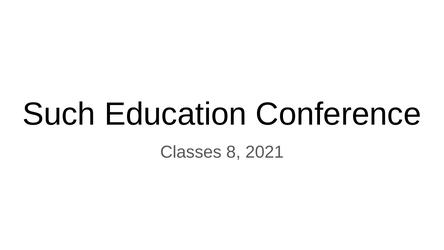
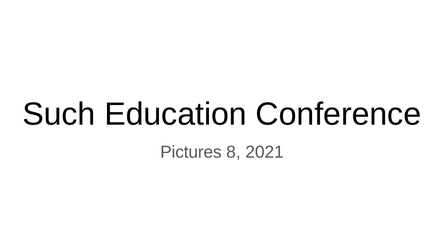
Classes: Classes -> Pictures (191, 152)
